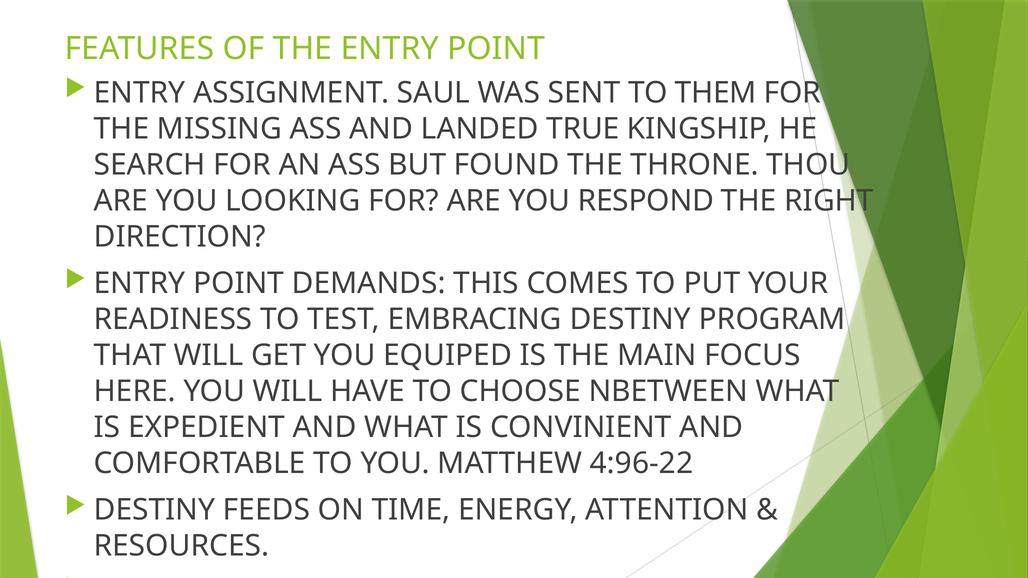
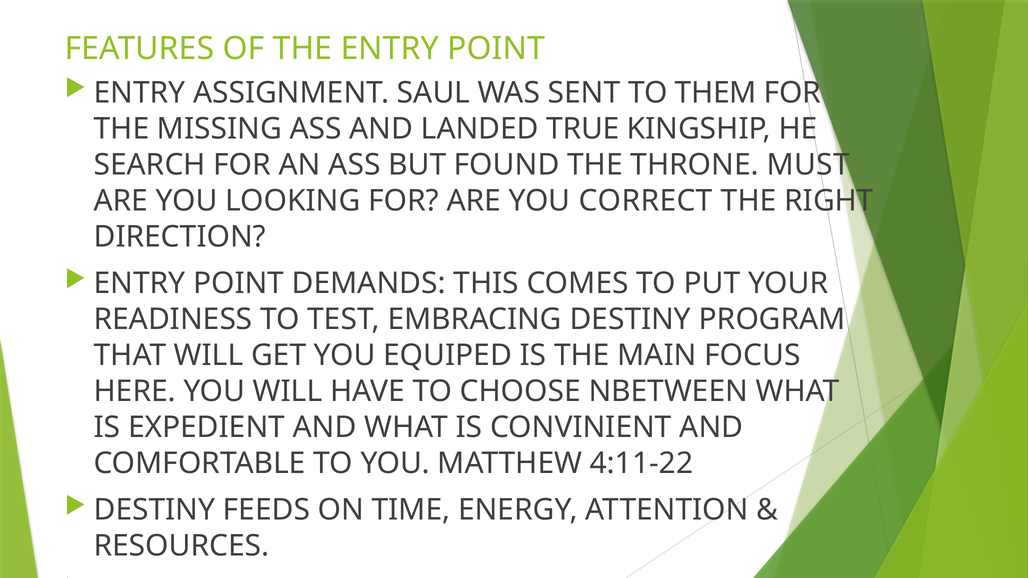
THOU: THOU -> MUST (808, 165)
RESPOND: RESPOND -> CORRECT (646, 201)
4:96-22: 4:96-22 -> 4:11-22 (642, 464)
